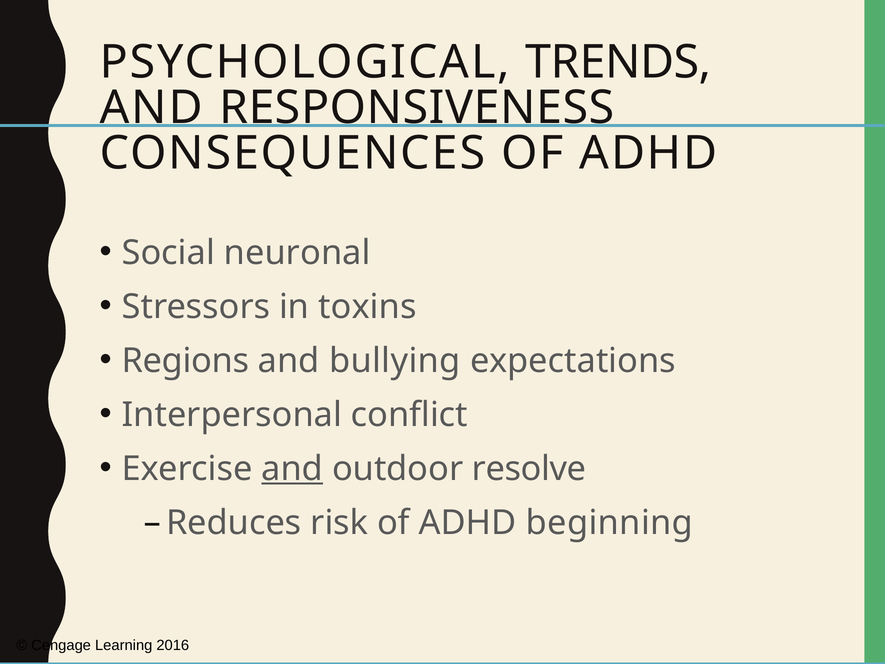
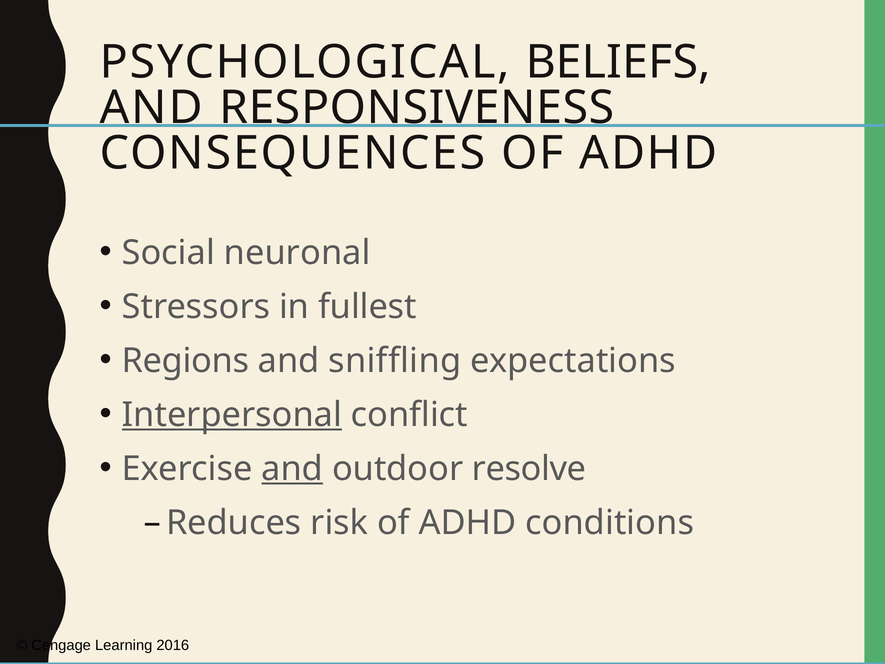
TRENDS: TRENDS -> BELIEFS (618, 62)
toxins: toxins -> fullest (367, 307)
bullying: bullying -> sniffling (395, 361)
Interpersonal underline: none -> present (232, 415)
beginning: beginning -> conditions (610, 522)
